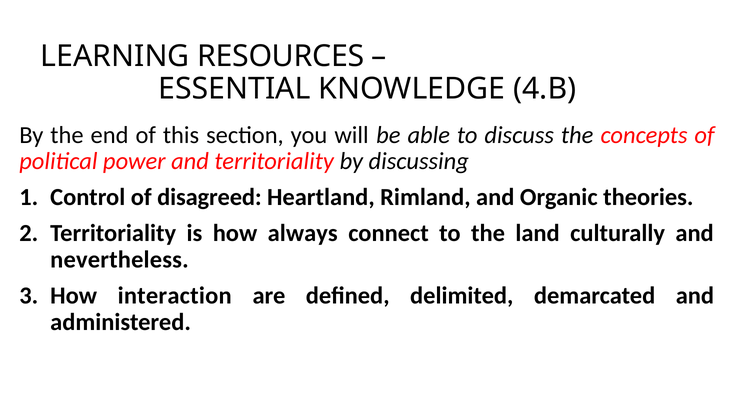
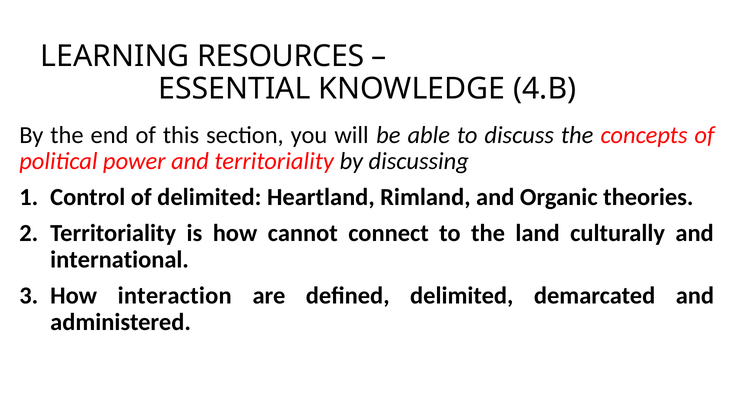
of disagreed: disagreed -> delimited (209, 197)
always: always -> cannot (303, 233)
nevertheless: nevertheless -> international (120, 260)
